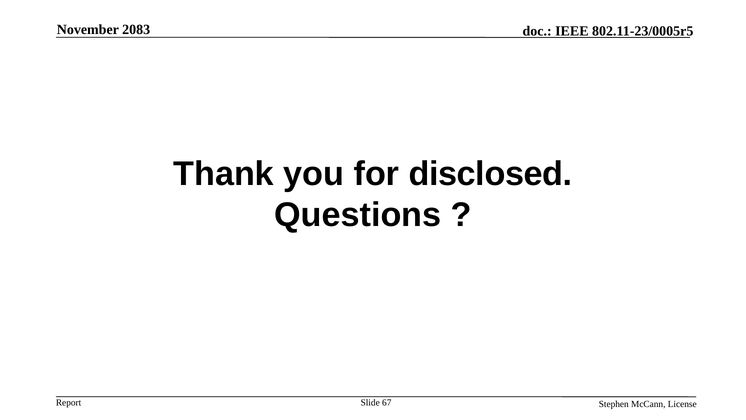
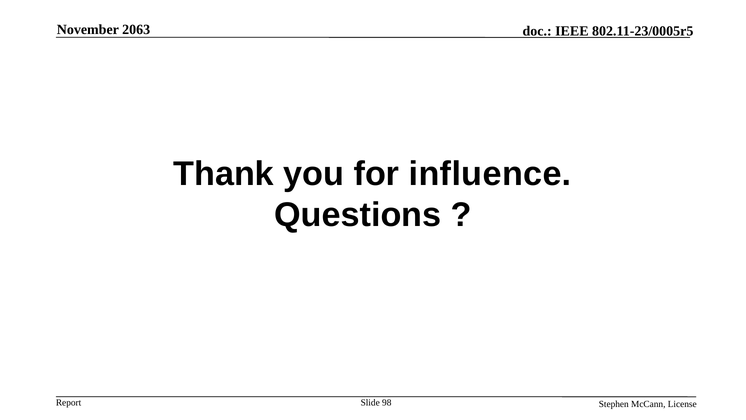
2083: 2083 -> 2063 (136, 30)
disclosed: disclosed -> influence (490, 174)
67: 67 -> 98 (387, 402)
